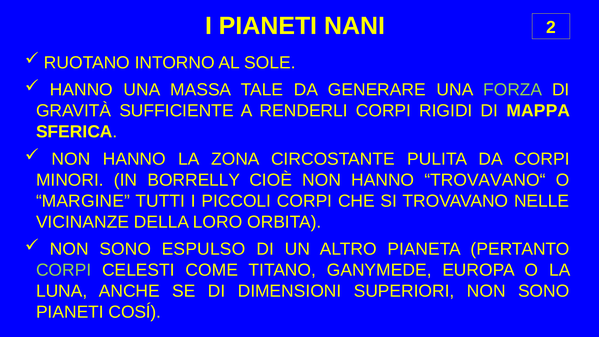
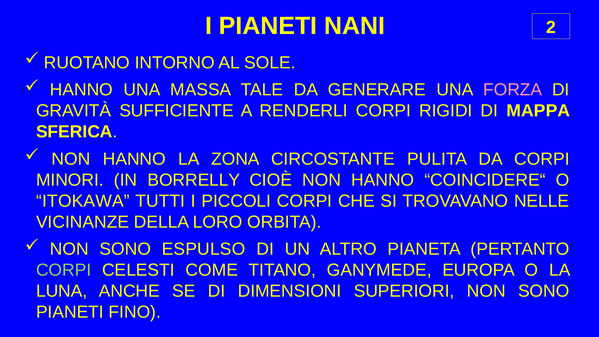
FORZA colour: light green -> pink (513, 90)
TROVAVANO“: TROVAVANO“ -> COINCIDERE“ (485, 180)
MARGINE: MARGINE -> ITOKAWA (83, 201)
COSÍ: COSÍ -> FINO (135, 312)
